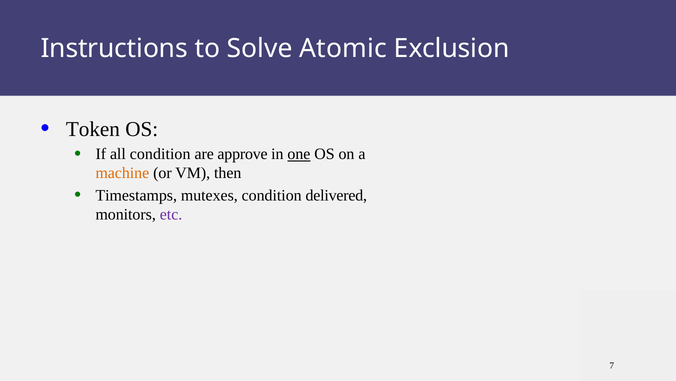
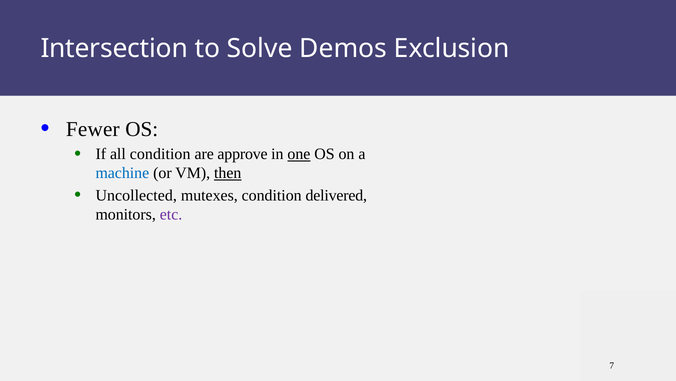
Instructions: Instructions -> Intersection (114, 48)
Atomic: Atomic -> Demos (343, 48)
Token: Token -> Fewer (93, 129)
machine colour: orange -> blue (122, 173)
then underline: none -> present (228, 173)
Timestamps: Timestamps -> Uncollected (136, 195)
